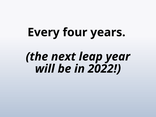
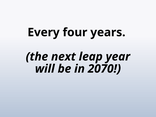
2022: 2022 -> 2070 (104, 69)
